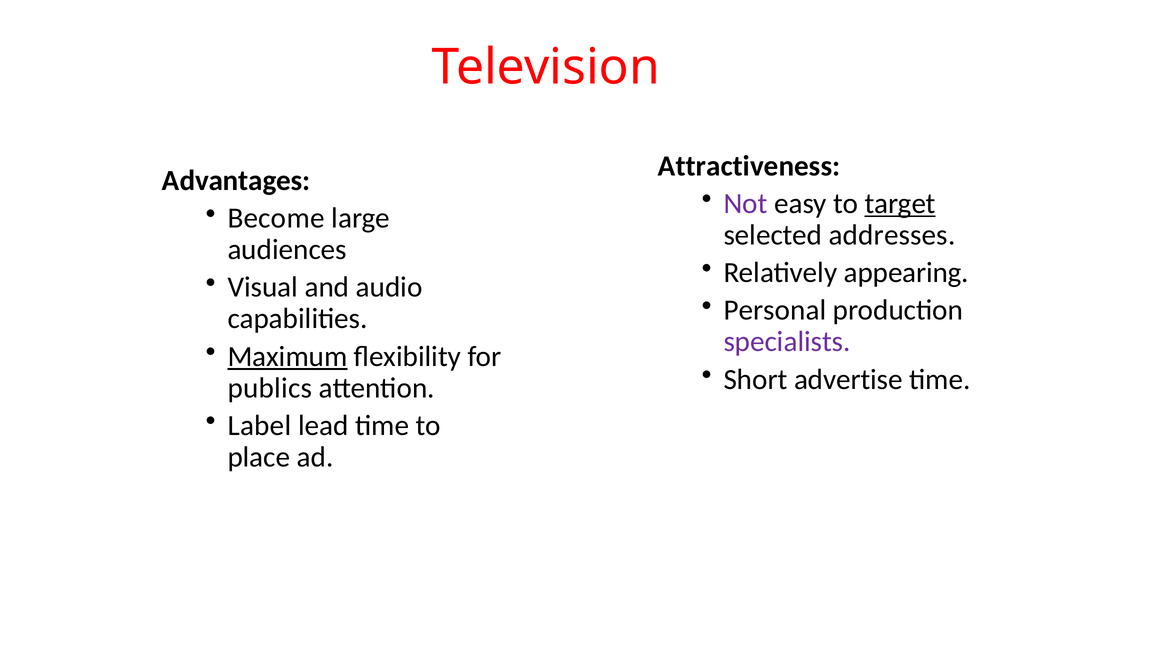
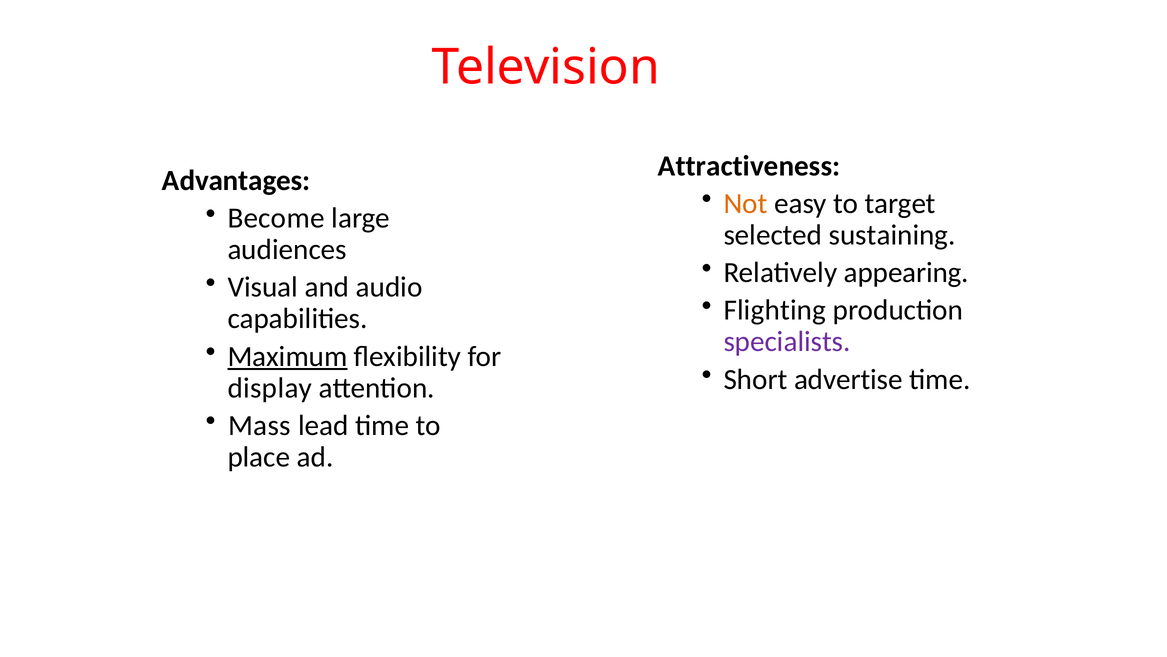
Not colour: purple -> orange (745, 203)
target underline: present -> none (900, 203)
addresses: addresses -> sustaining (892, 235)
Personal: Personal -> Flighting (775, 310)
publics: publics -> display (270, 388)
Label: Label -> Mass (259, 425)
